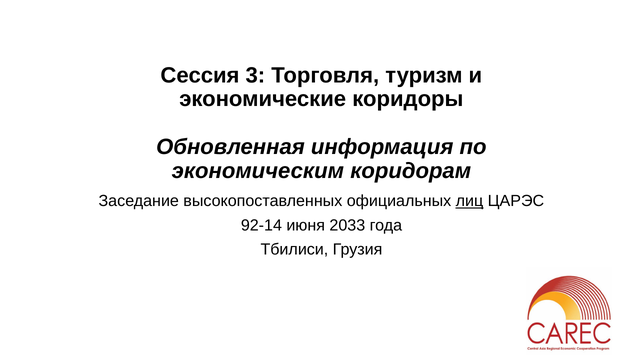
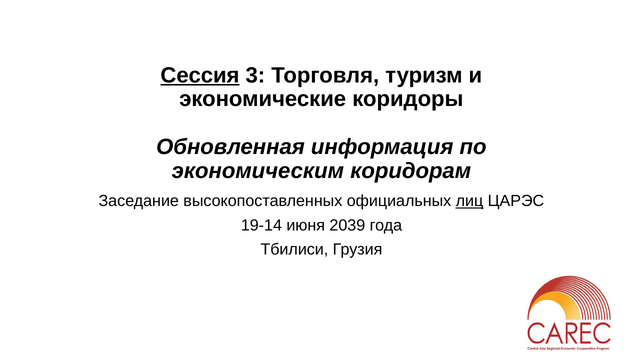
Сессия underline: none -> present (200, 75)
92-14: 92-14 -> 19-14 (261, 225)
2033: 2033 -> 2039 (347, 225)
